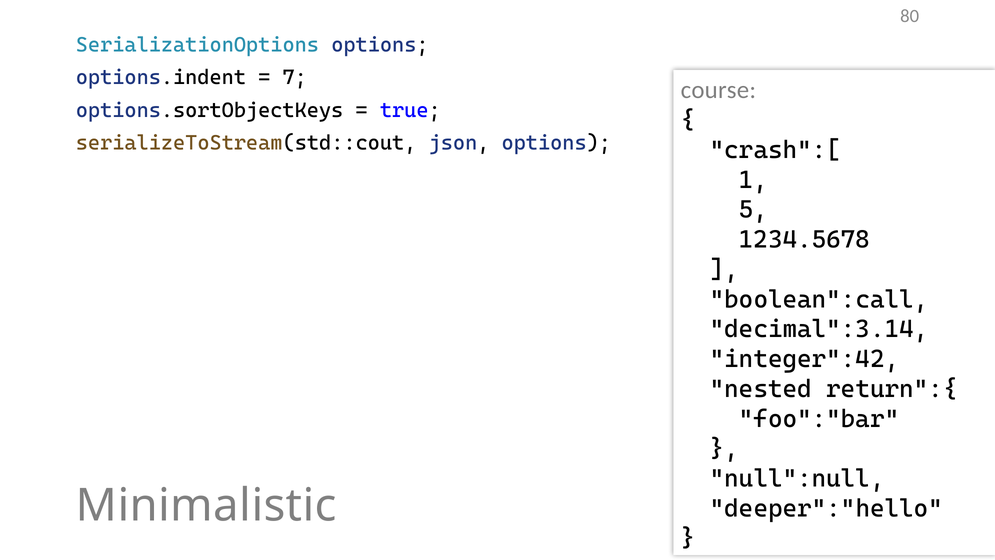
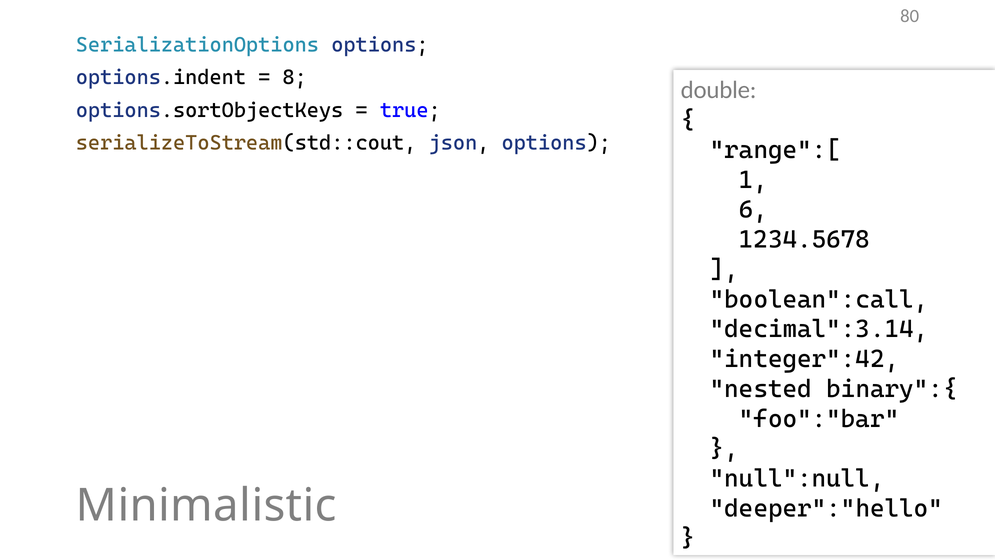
7: 7 -> 8 (295, 77)
course: course -> double (719, 90)
crash":[: crash":[ -> range":[ (775, 150)
5: 5 -> 6 (753, 210)
return":{: return":{ -> binary":{ (892, 389)
